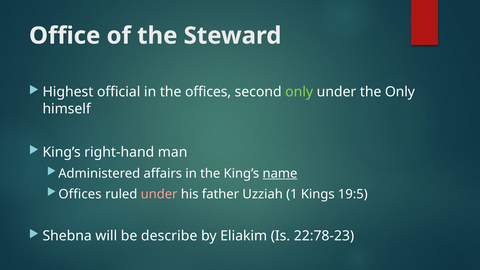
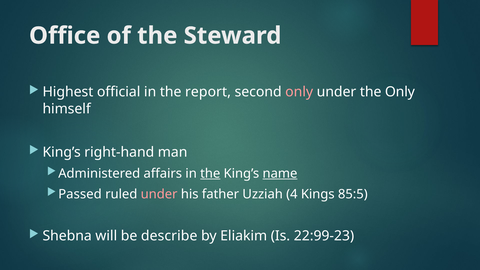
the offices: offices -> report (208, 92)
only colour: light green -> pink (299, 92)
the underline: none -> present (210, 173)
Offices: Offices -> Passed (80, 194)
1: 1 -> 4 (292, 194)
19:5: 19:5 -> 85:5 (353, 194)
22:78-23: 22:78-23 -> 22:99-23 (324, 236)
